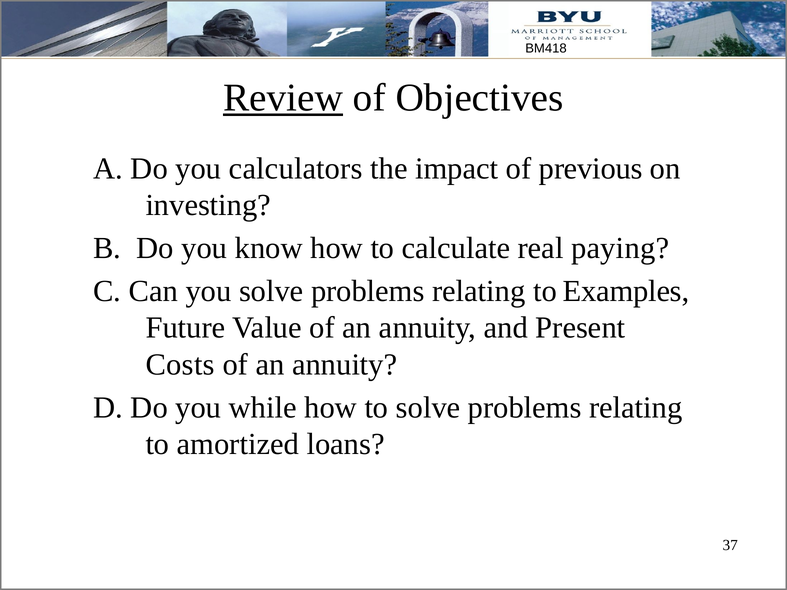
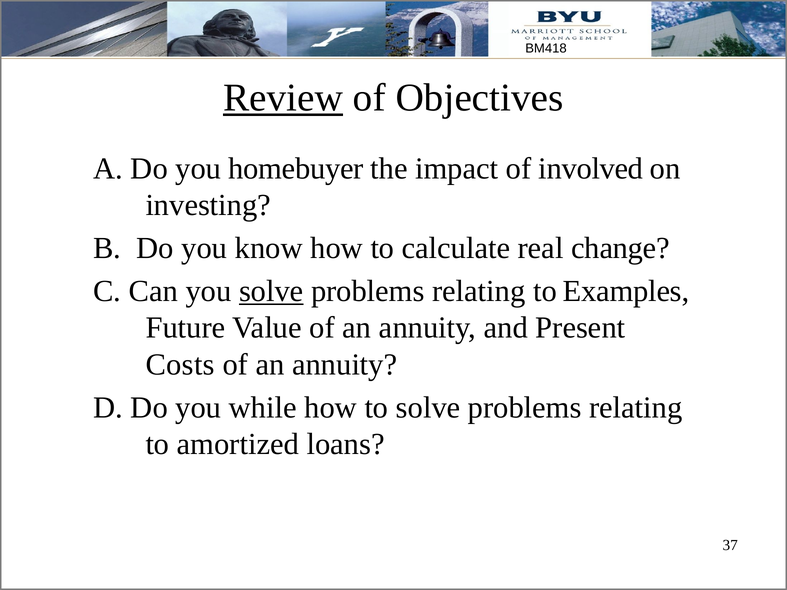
calculators: calculators -> homebuyer (296, 169)
previous: previous -> involved (591, 169)
paying: paying -> change (620, 248)
solve underline: none -> present (271, 291)
